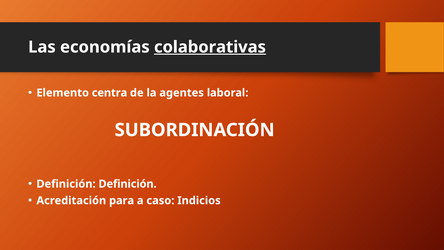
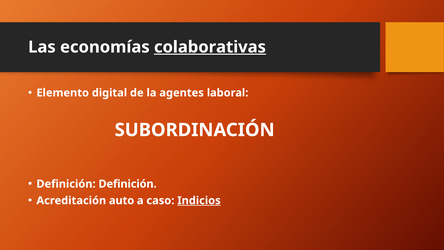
centra: centra -> digital (109, 93)
para: para -> auto (122, 200)
Indicios underline: none -> present (199, 200)
